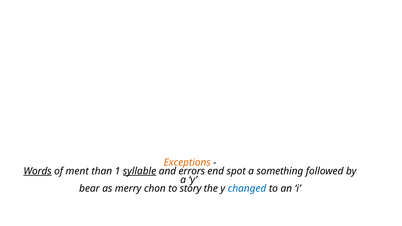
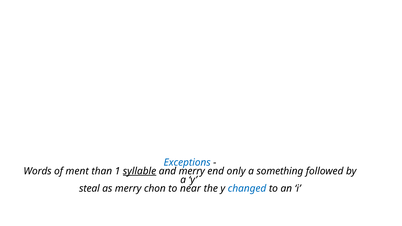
Exceptions colour: orange -> blue (187, 162)
Words underline: present -> none (38, 171)
and errors: errors -> merry (192, 171)
spot: spot -> only (236, 171)
bear: bear -> steal (89, 189)
story: story -> near (190, 189)
